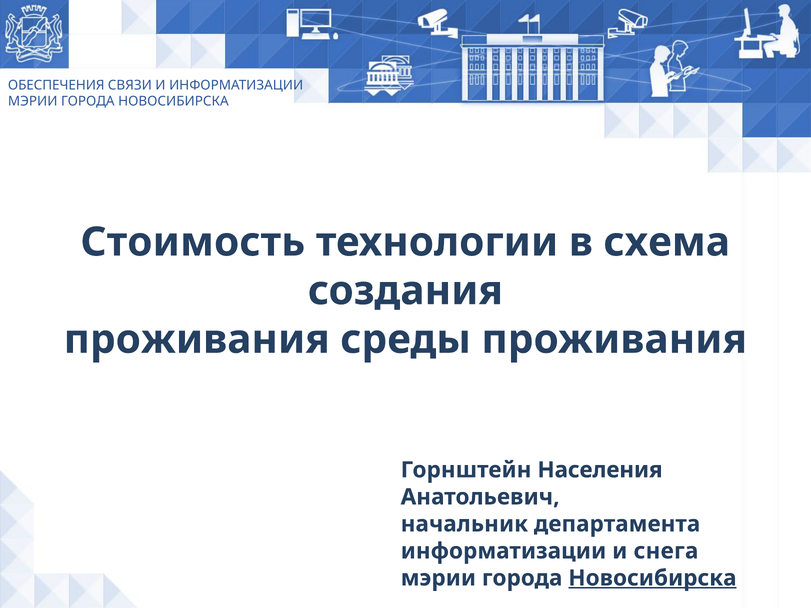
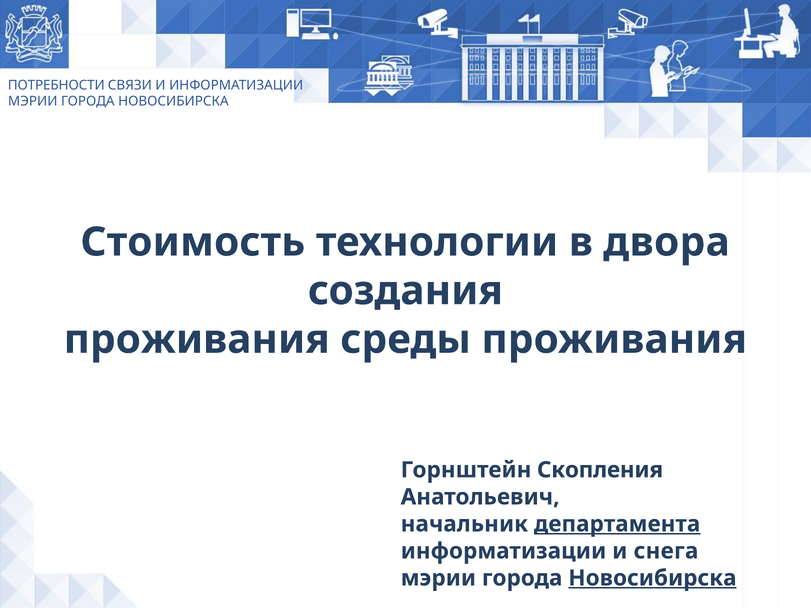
ОБЕСПЕЧЕНИЯ: ОБЕСПЕЧЕНИЯ -> ПОТРЕБНОСТИ (56, 85)
схема: схема -> двора (667, 242)
Населения: Населения -> Скопления (600, 470)
департамента underline: none -> present (617, 524)
